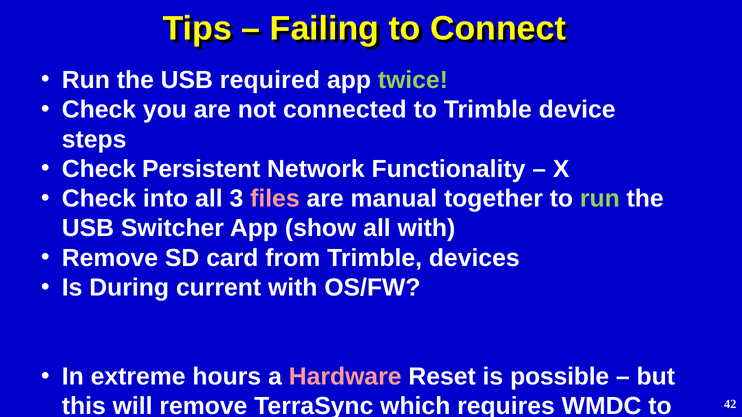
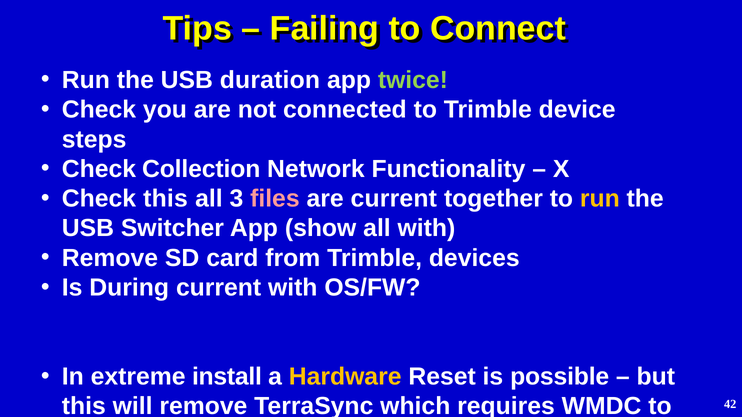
required: required -> duration (270, 80)
Persistent: Persistent -> Collection (201, 169)
Check into: into -> this (166, 199)
are manual: manual -> current (394, 199)
run colour: light green -> yellow (600, 199)
extreme hours: hours -> install (227, 377)
Hardware colour: pink -> yellow (345, 377)
